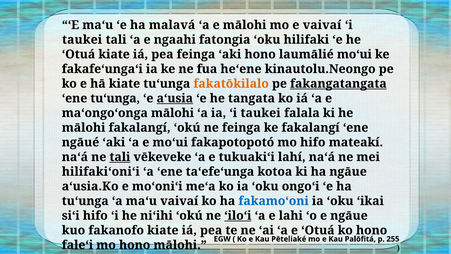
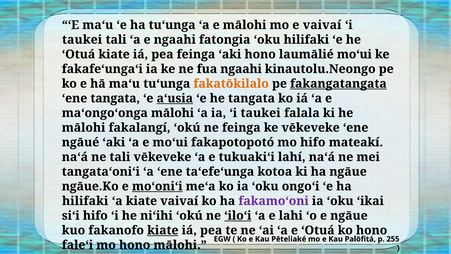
ha malavá: malavá -> tuʻunga (172, 25)
fua heʻene: heʻene -> ngaahi (241, 69)
hā kiate: kiate -> maʻu (124, 84)
ʻene tuʻunga: tuʻunga -> tangata (115, 98)
ke fakalangí: fakalangí -> vēkeveke (311, 128)
tali underline: present -> none (120, 157)
hilifaki‘oni‘i: hilifaki‘oni‘i -> tangata‘oni‘i (101, 171)
aʻusia.Ko: aʻusia.Ko -> ngāue.Ko (90, 186)
mo‘oni‘i underline: none -> present (157, 186)
tuʻunga: tuʻunga -> hilifaki (85, 201)
a maʻu: maʻu -> kiate (141, 201)
fakamo‘oni colour: blue -> purple (274, 201)
kiate underline: none -> present (163, 230)
